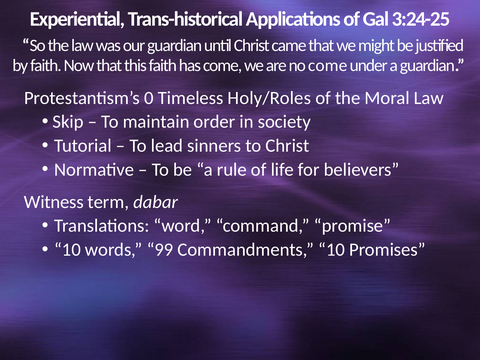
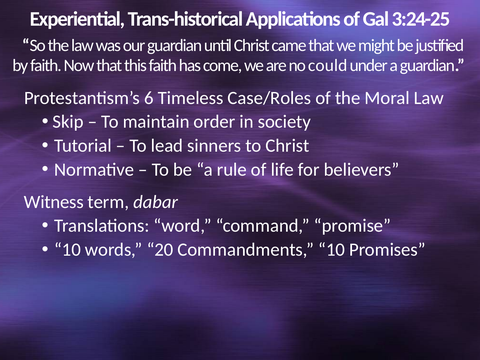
no come: come -> could (328, 66)
0: 0 -> 6 (149, 98)
Holy/Roles: Holy/Roles -> Case/Roles (269, 98)
99: 99 -> 20 (160, 250)
